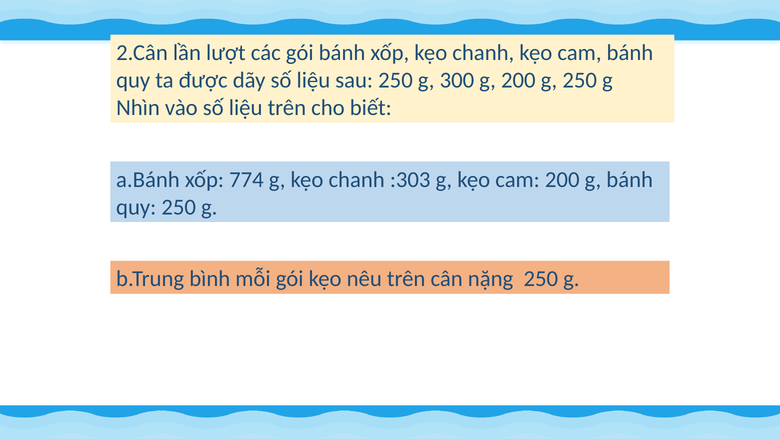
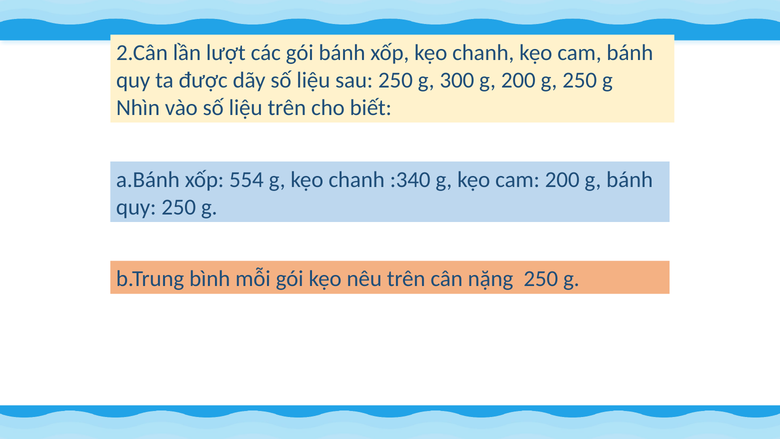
774: 774 -> 554 (246, 180)
:303: :303 -> :340 (410, 180)
